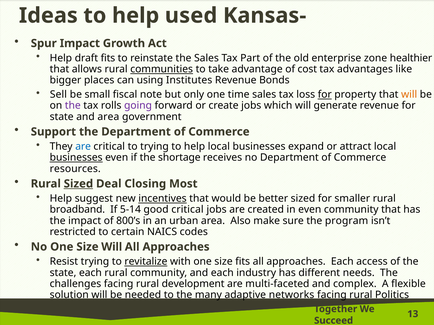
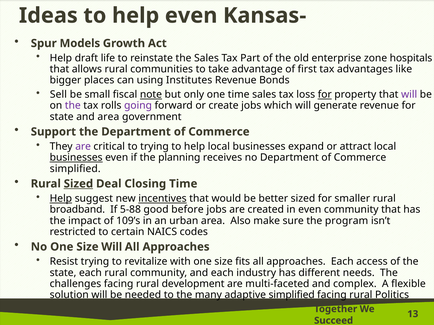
help used: used -> even (191, 16)
Spur Impact: Impact -> Models (80, 43)
draft fits: fits -> life (108, 58)
healthier: healthier -> hospitals (411, 58)
communities underline: present -> none (162, 69)
cost: cost -> first (307, 69)
note underline: none -> present (151, 95)
will colour: orange -> purple (409, 95)
are colour: blue -> purple (83, 147)
shortage: shortage -> planning (179, 158)
resources: resources -> simplified (75, 169)
Closing Most: Most -> Time (183, 184)
Help underline: none -> present (61, 199)
5-14: 5-14 -> 5-88 (130, 210)
good critical: critical -> before (188, 210)
800’s: 800’s -> 109’s (128, 221)
revitalize underline: present -> none (146, 262)
adaptive networks: networks -> simplified (292, 295)
